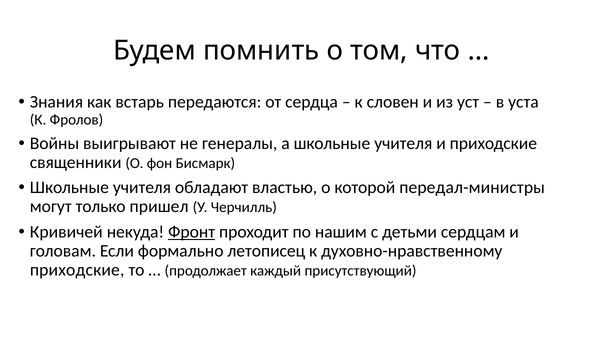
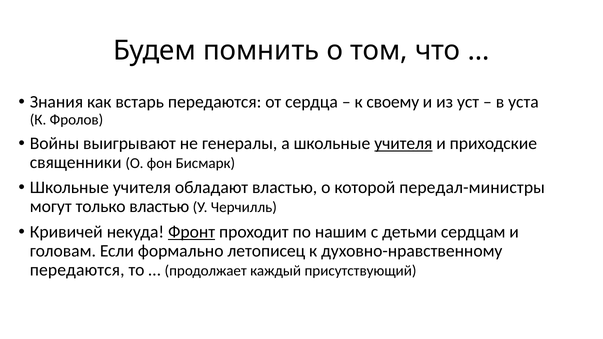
словен: словен -> своему (393, 102)
учителя underline: none -> present (403, 144)
только пришел: пришел -> властью (159, 207)
приходские: приходские -> передаются (77, 270)
